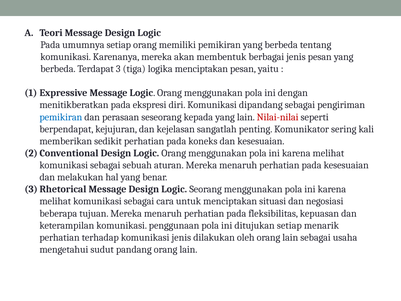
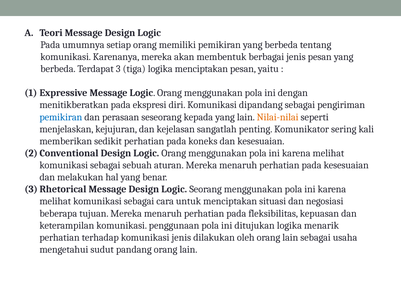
Nilai-nilai colour: red -> orange (278, 117)
berpendapat: berpendapat -> menjelaskan (66, 129)
ditujukan setiap: setiap -> logika (289, 225)
